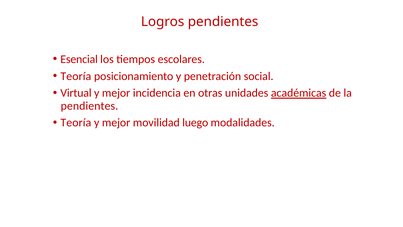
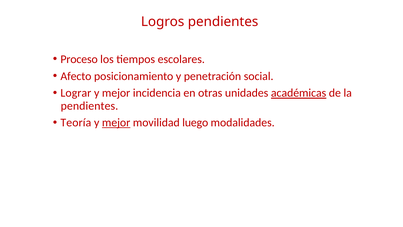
Esencial: Esencial -> Proceso (79, 59)
Teoría: Teoría -> Afecto (76, 76)
Virtual: Virtual -> Lograr (76, 93)
mejor underline: none -> present (116, 123)
